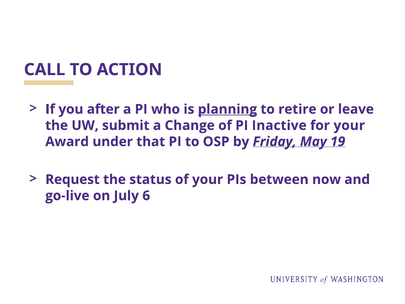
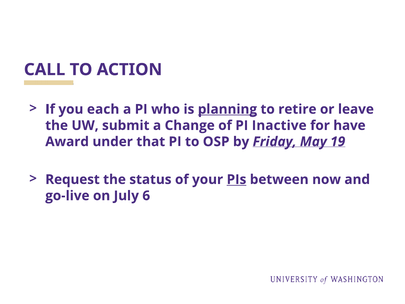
after: after -> each (103, 109)
for your: your -> have (349, 125)
PIs underline: none -> present (236, 179)
